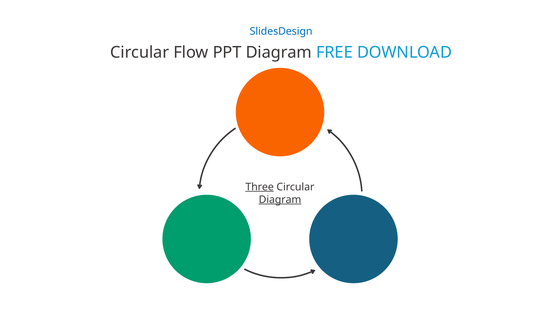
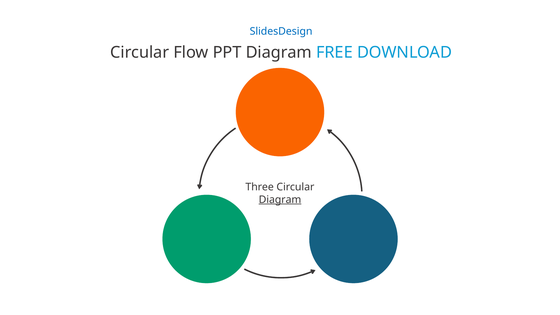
Three underline: present -> none (260, 187)
